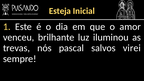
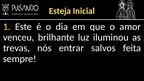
pascal: pascal -> entrar (71, 48)
virei: virei -> feita (132, 48)
